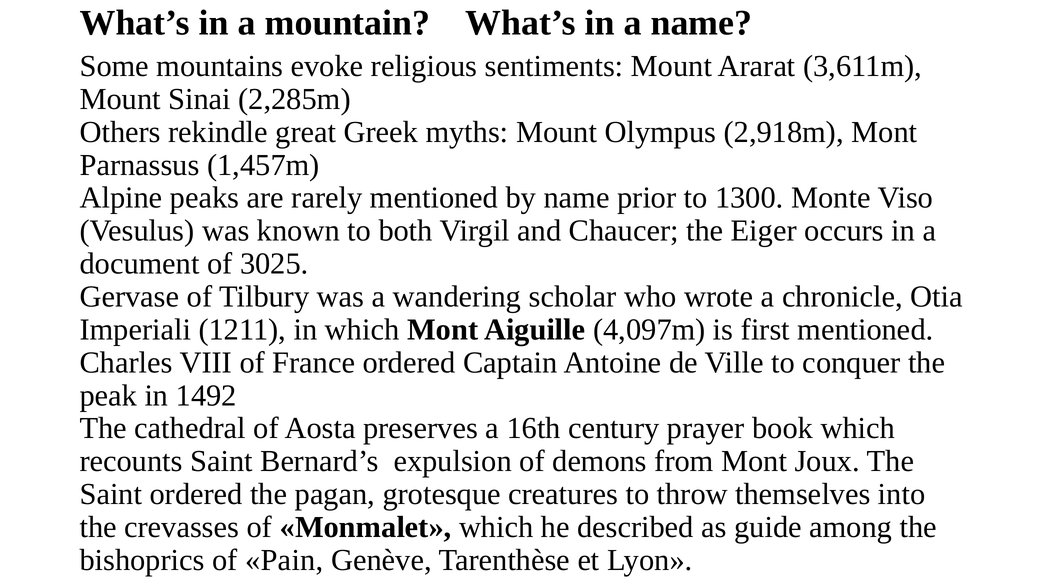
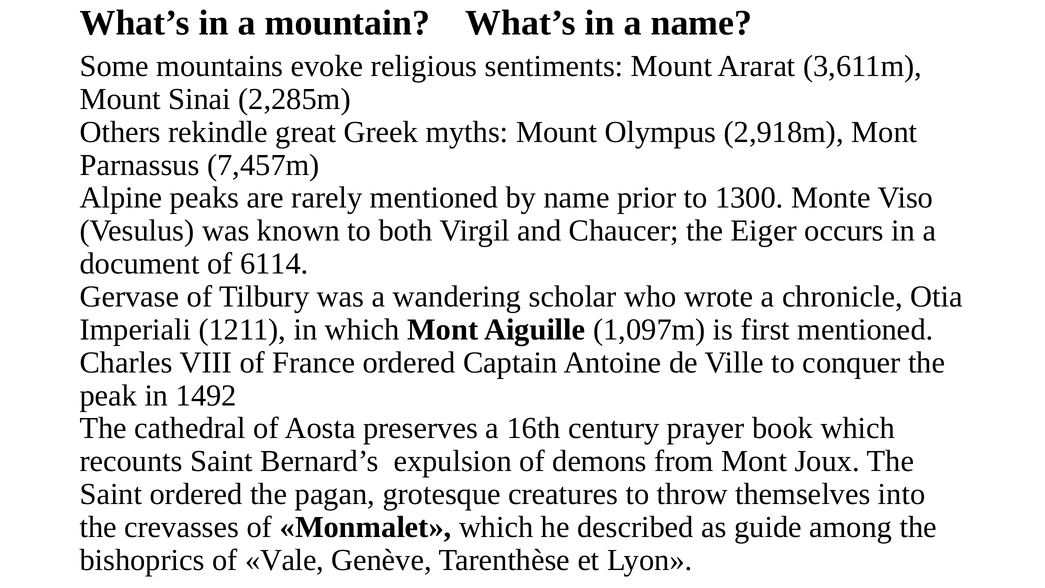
1,457m: 1,457m -> 7,457m (263, 165)
3025: 3025 -> 6114 (274, 264)
4,097m: 4,097m -> 1,097m (649, 330)
Pain: Pain -> Vale (285, 560)
